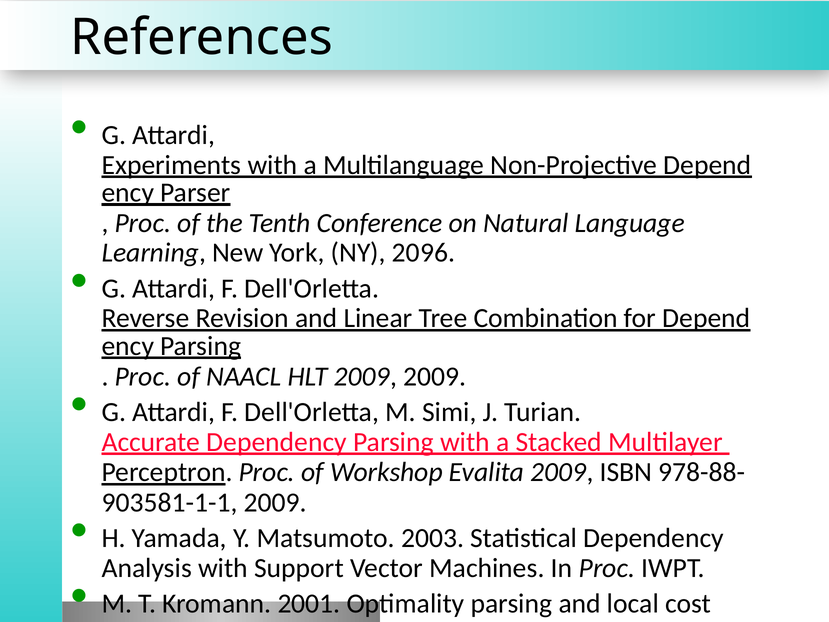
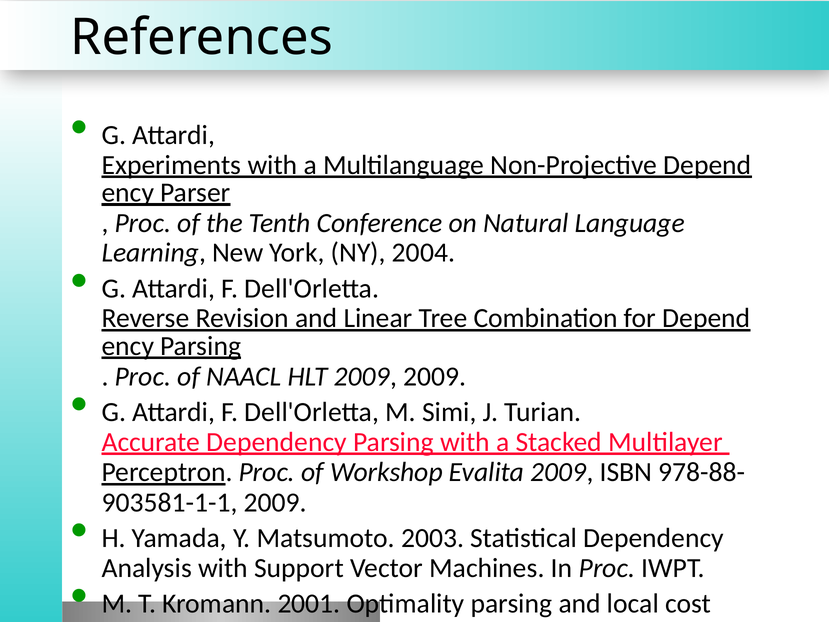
2096: 2096 -> 2004 (423, 253)
